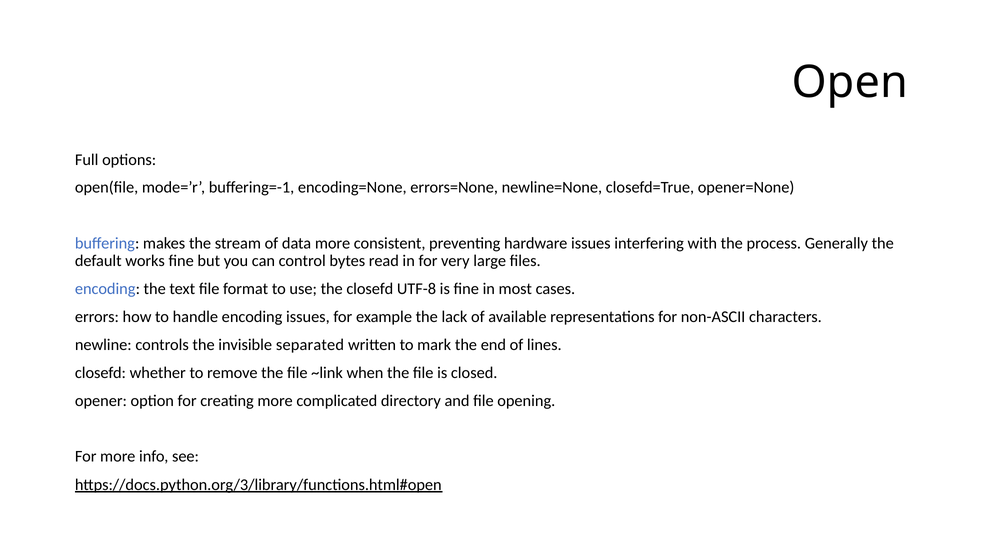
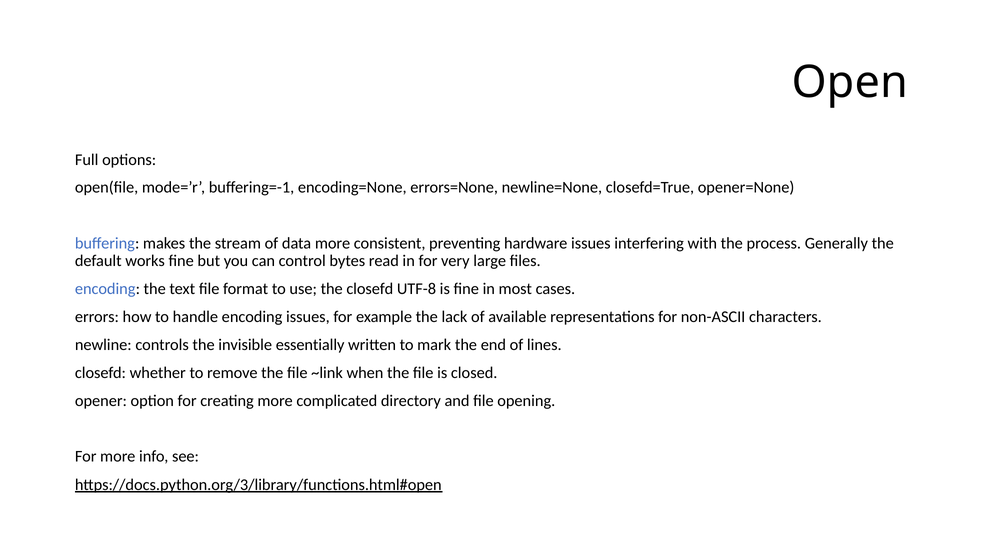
separated: separated -> essentially (310, 345)
